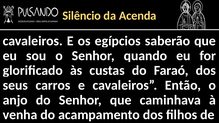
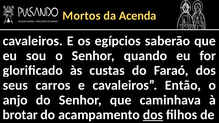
Silêncio: Silêncio -> Mortos (82, 16)
venha: venha -> brotar (20, 115)
dos underline: none -> present (153, 115)
